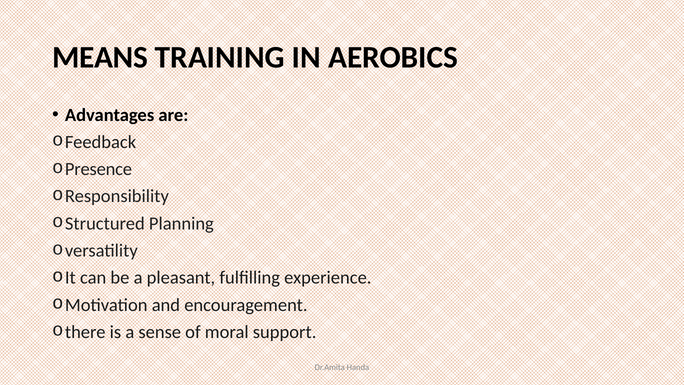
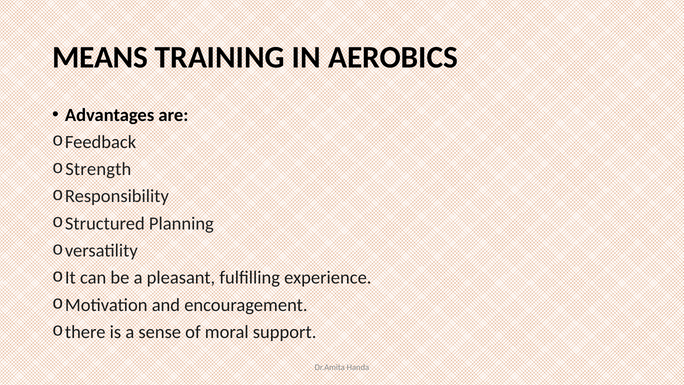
Presence: Presence -> Strength (98, 169)
